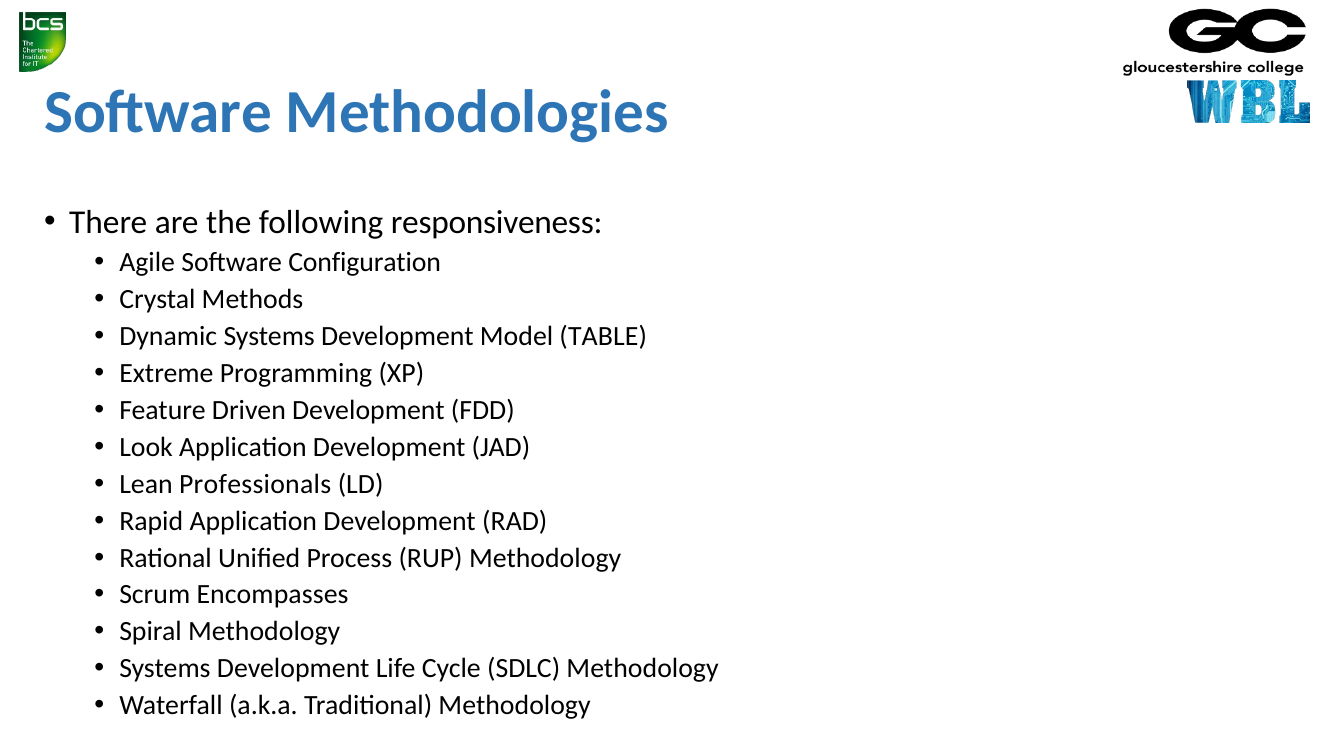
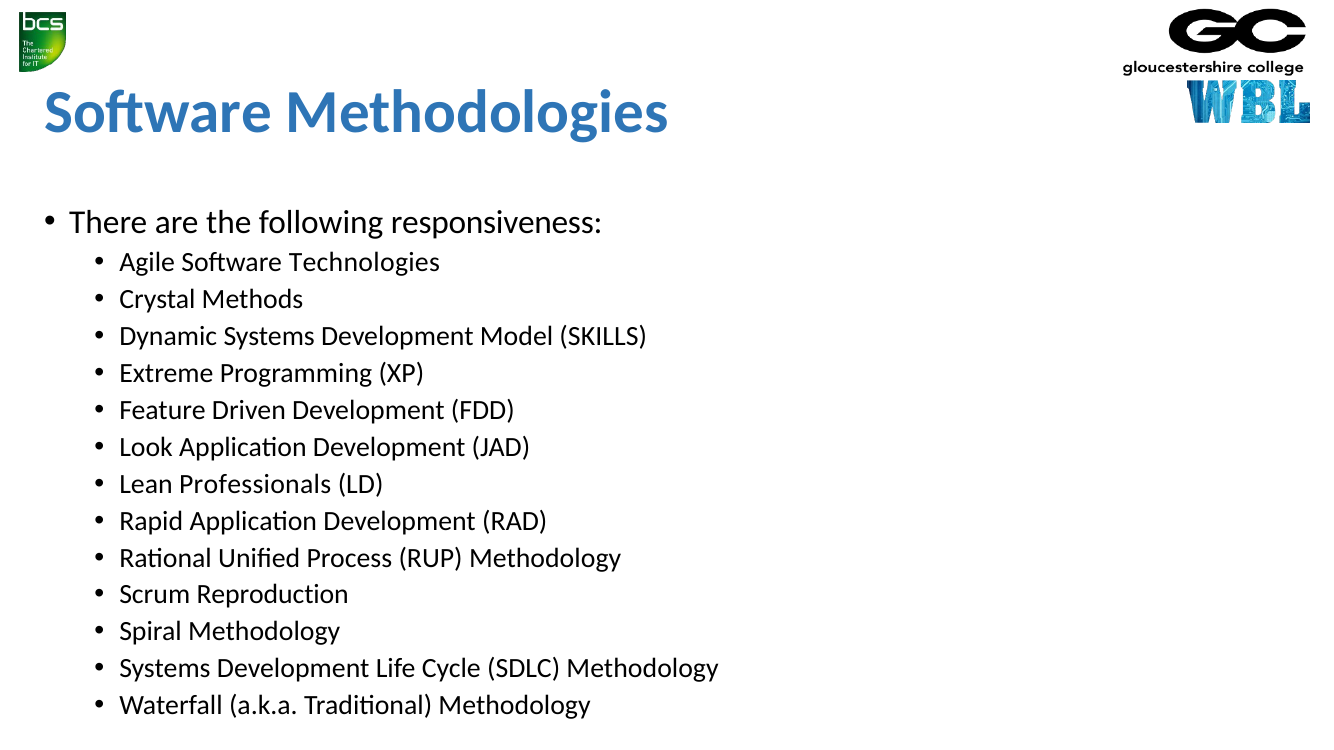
Configuration: Configuration -> Technologies (364, 263)
TABLE: TABLE -> SKILLS (603, 336)
Encompasses: Encompasses -> Reproduction (273, 595)
